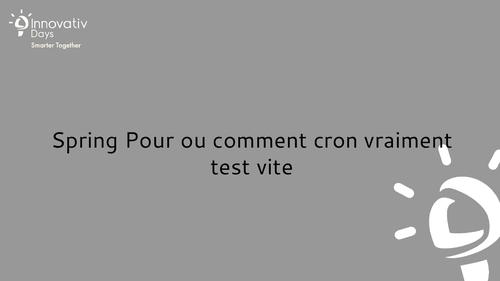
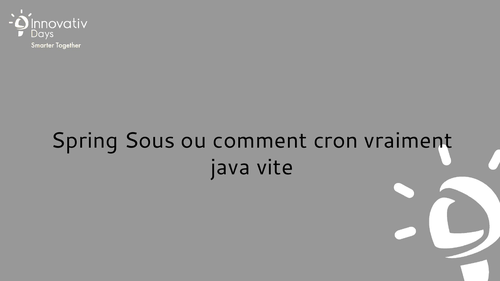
Pour: Pour -> Sous (150, 141)
test: test -> java (230, 167)
